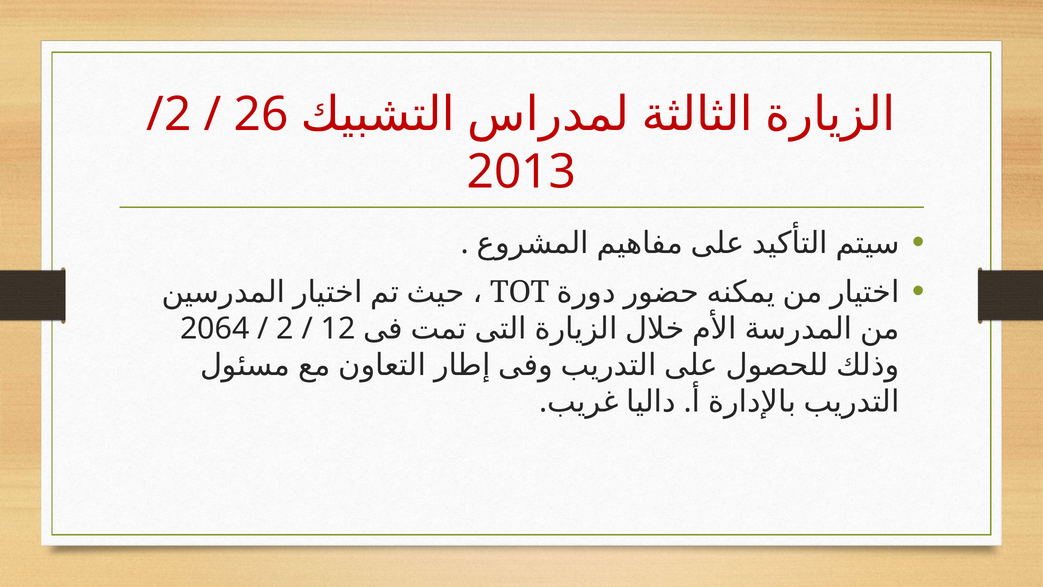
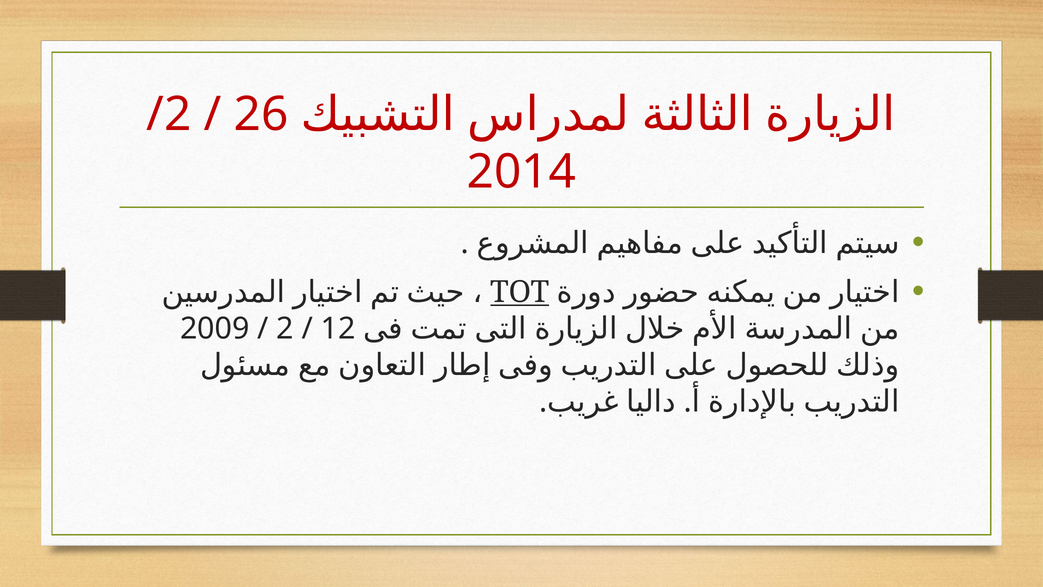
2013: 2013 -> 2014 (521, 172)
TOT underline: none -> present (520, 292)
2064: 2064 -> 2009 (215, 328)
